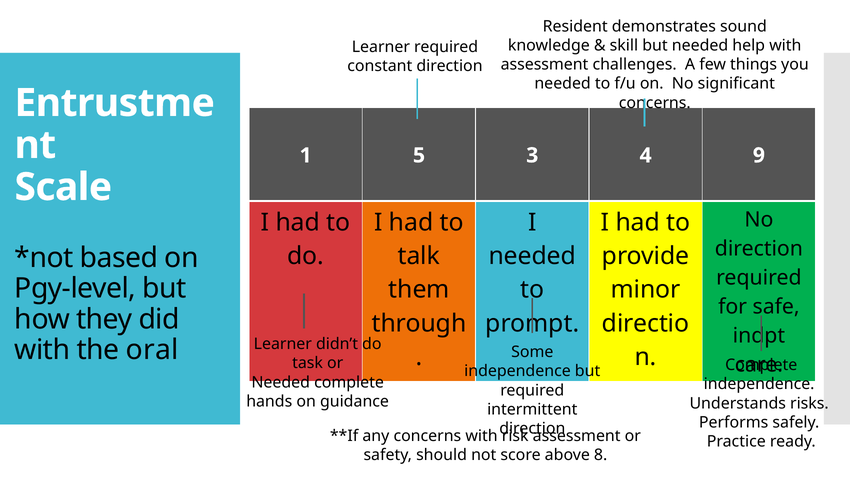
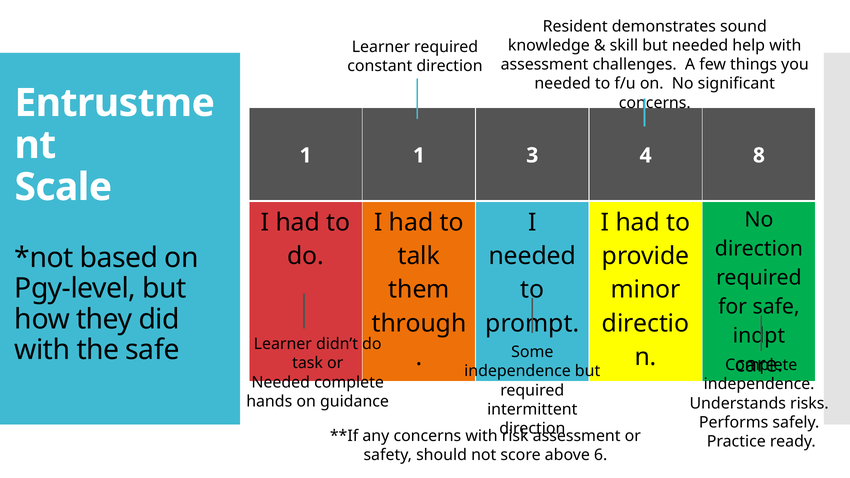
1 5: 5 -> 1 (419, 155)
9: 9 -> 8 (759, 155)
the oral: oral -> safe (152, 350)
8: 8 -> 6 (601, 455)
